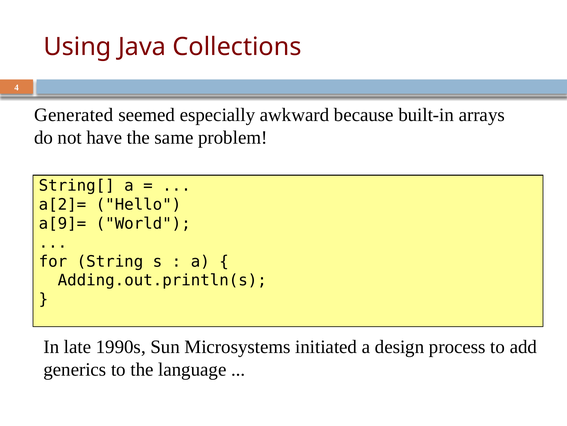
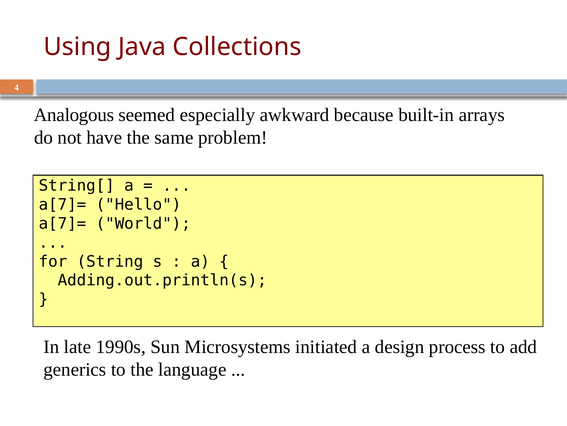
Generated: Generated -> Analogous (74, 115)
a[2]=: a[2]= -> a[7]= (62, 204)
a[9]=: a[9]= -> a[7]= (62, 223)
